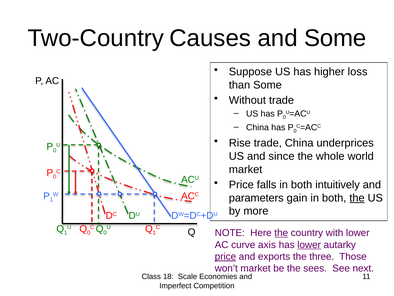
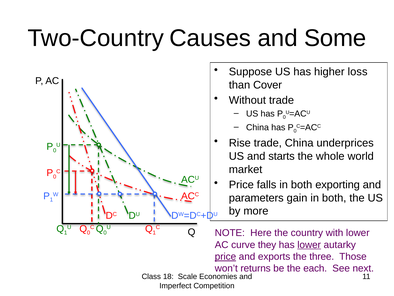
than Some: Some -> Cover (268, 85)
since: since -> starts (282, 156)
intuitively: intuitively -> exporting (338, 184)
the underline: present -> none (357, 198)
the underline: present -> none (281, 233)
axis: axis -> they (267, 244)
won’t market: market -> returns (256, 268)
sees: sees -> each (315, 268)
